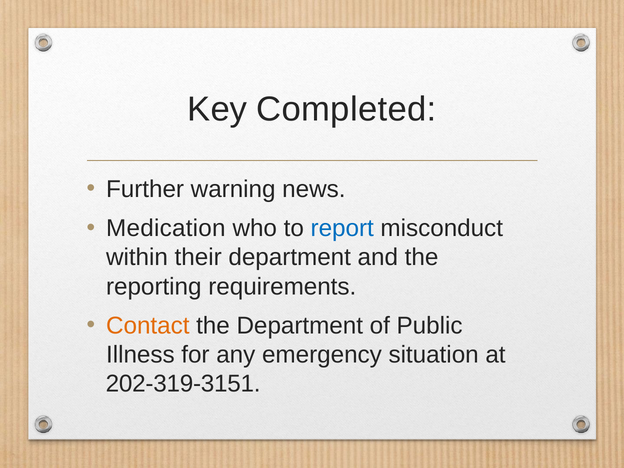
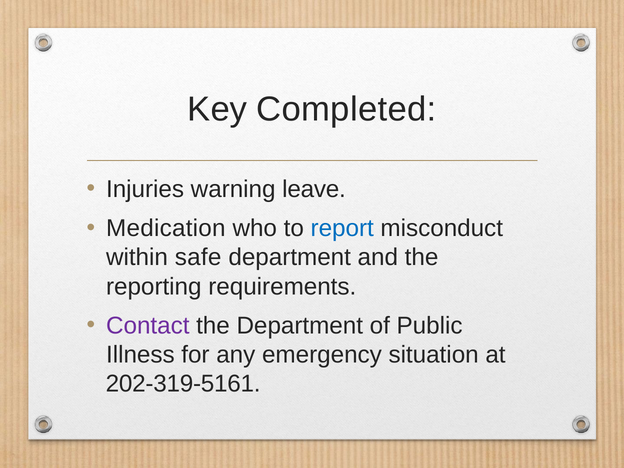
Further: Further -> Injuries (145, 189)
news: news -> leave (314, 189)
their: their -> safe (198, 257)
Contact colour: orange -> purple (148, 326)
202-319-3151: 202-319-3151 -> 202-319-5161 (183, 384)
